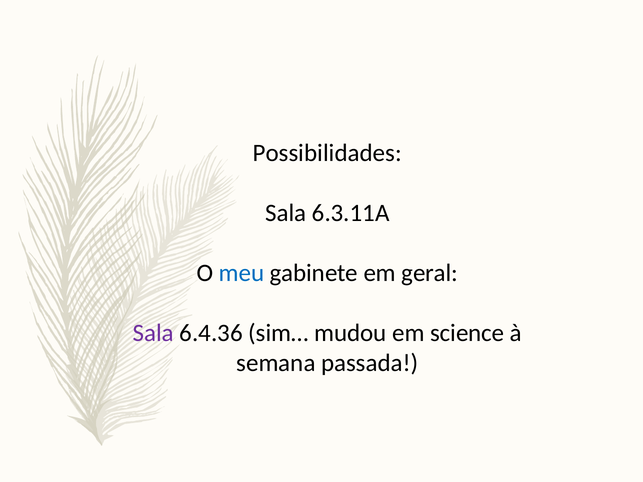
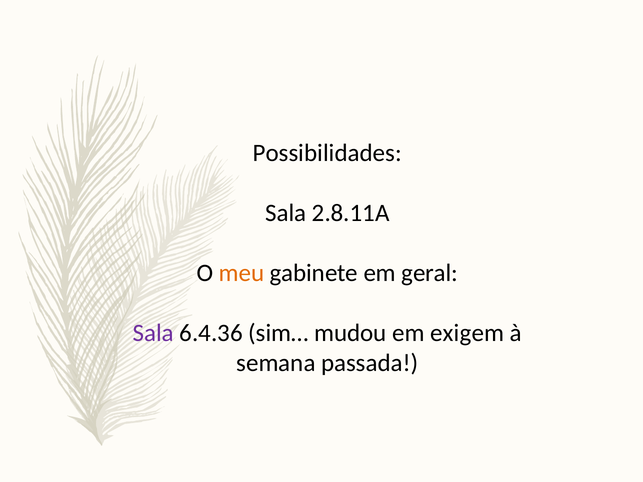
6.3.11A: 6.3.11A -> 2.8.11A (351, 213)
meu colour: blue -> orange (242, 273)
science: science -> exigem (467, 333)
